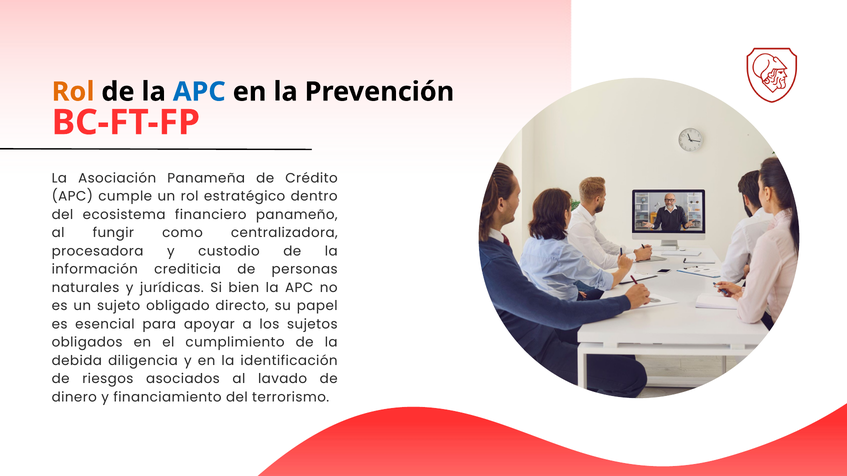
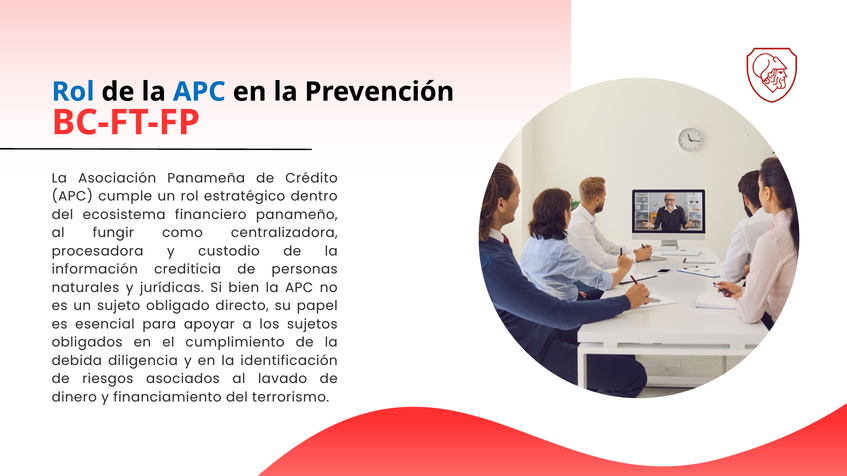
Rol colour: orange -> blue (73, 92)
